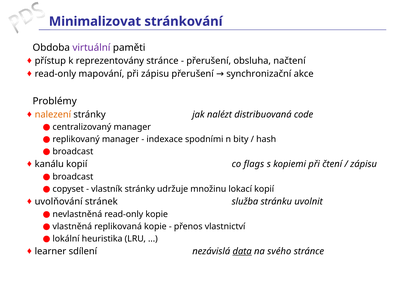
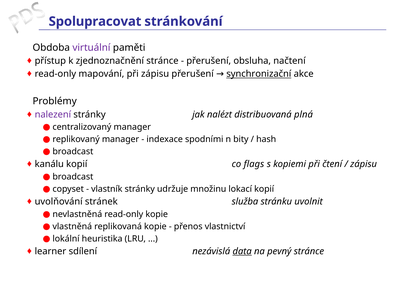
Minimalizovat: Minimalizovat -> Spolupracovat (95, 21)
reprezentovány: reprezentovány -> zjednoznačnění (110, 61)
synchronizační underline: none -> present (259, 74)
nalezení colour: orange -> purple (53, 115)
code: code -> plná (303, 115)
svého: svého -> pevný (279, 252)
